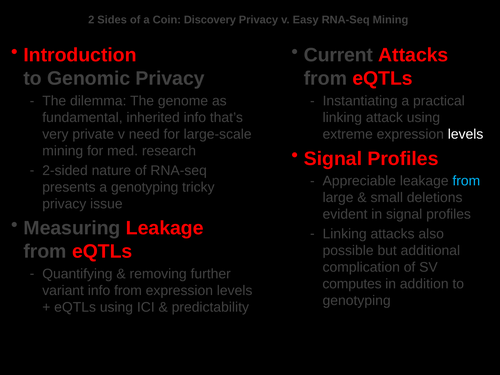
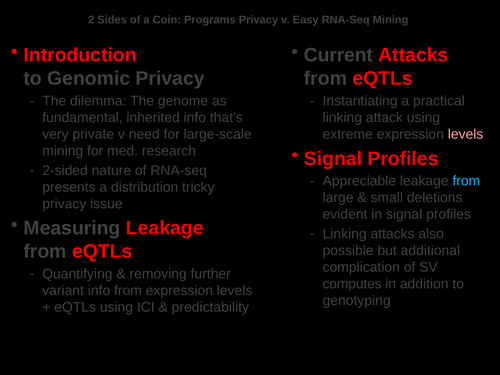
Discovery: Discovery -> Programs (210, 20)
levels colour: white -> pink (466, 134)
a genotyping: genotyping -> distribution (145, 187)
